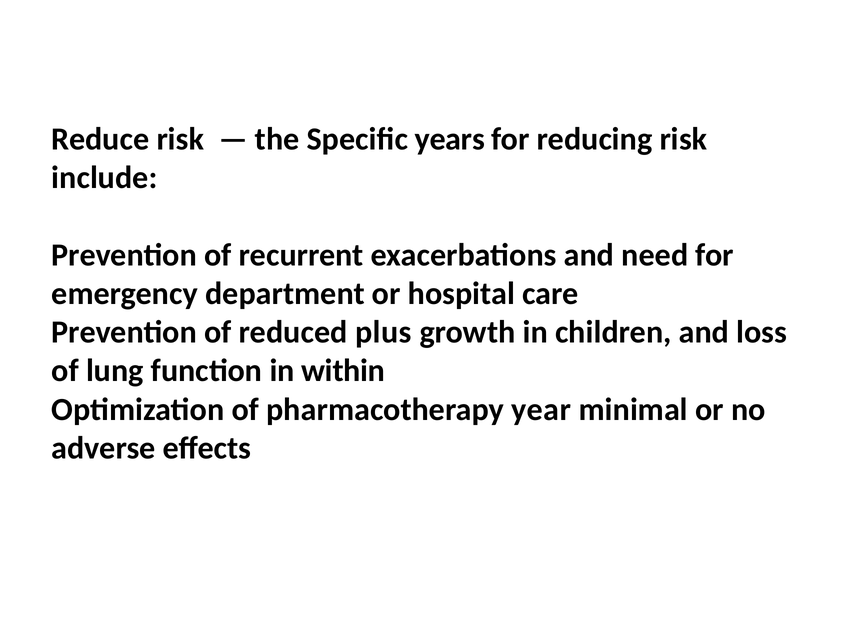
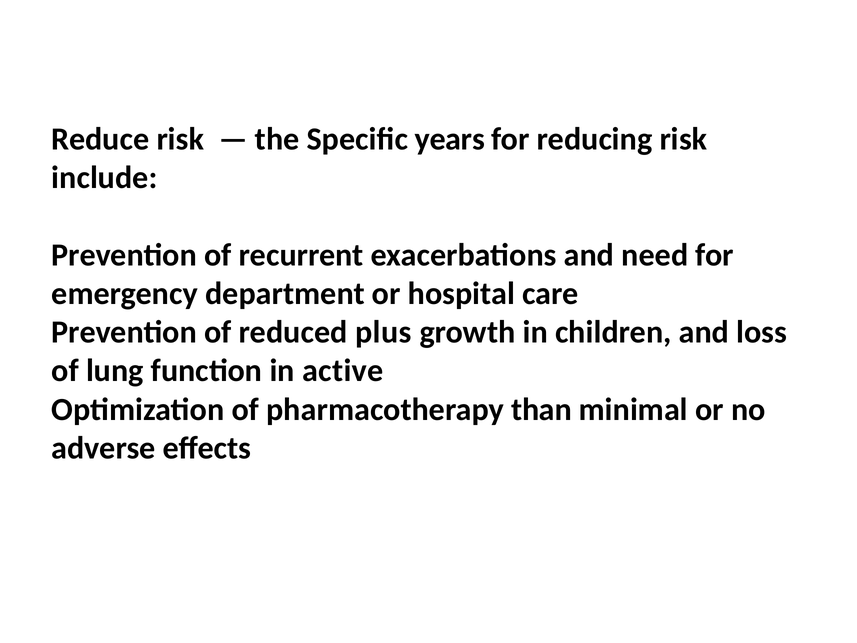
within: within -> active (343, 371)
year: year -> than (542, 409)
